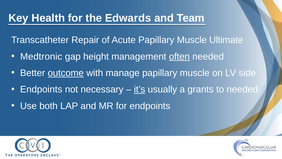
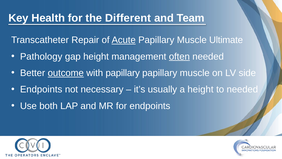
Edwards: Edwards -> Different (128, 18)
Acute underline: none -> present (124, 40)
Medtronic: Medtronic -> Pathology (41, 56)
with manage: manage -> papillary (123, 73)
it’s underline: present -> none (140, 89)
a grants: grants -> height (200, 89)
